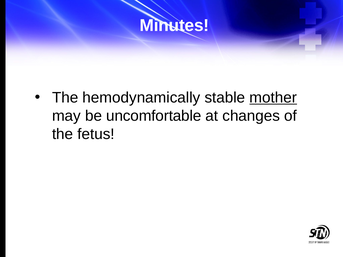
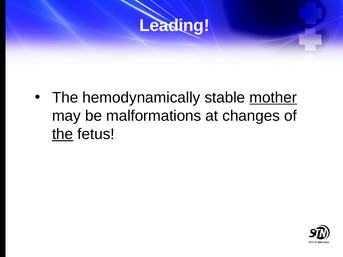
Minutes: Minutes -> Leading (174, 25)
uncomfortable: uncomfortable -> malformations (154, 116)
the underline: none -> present (63, 134)
